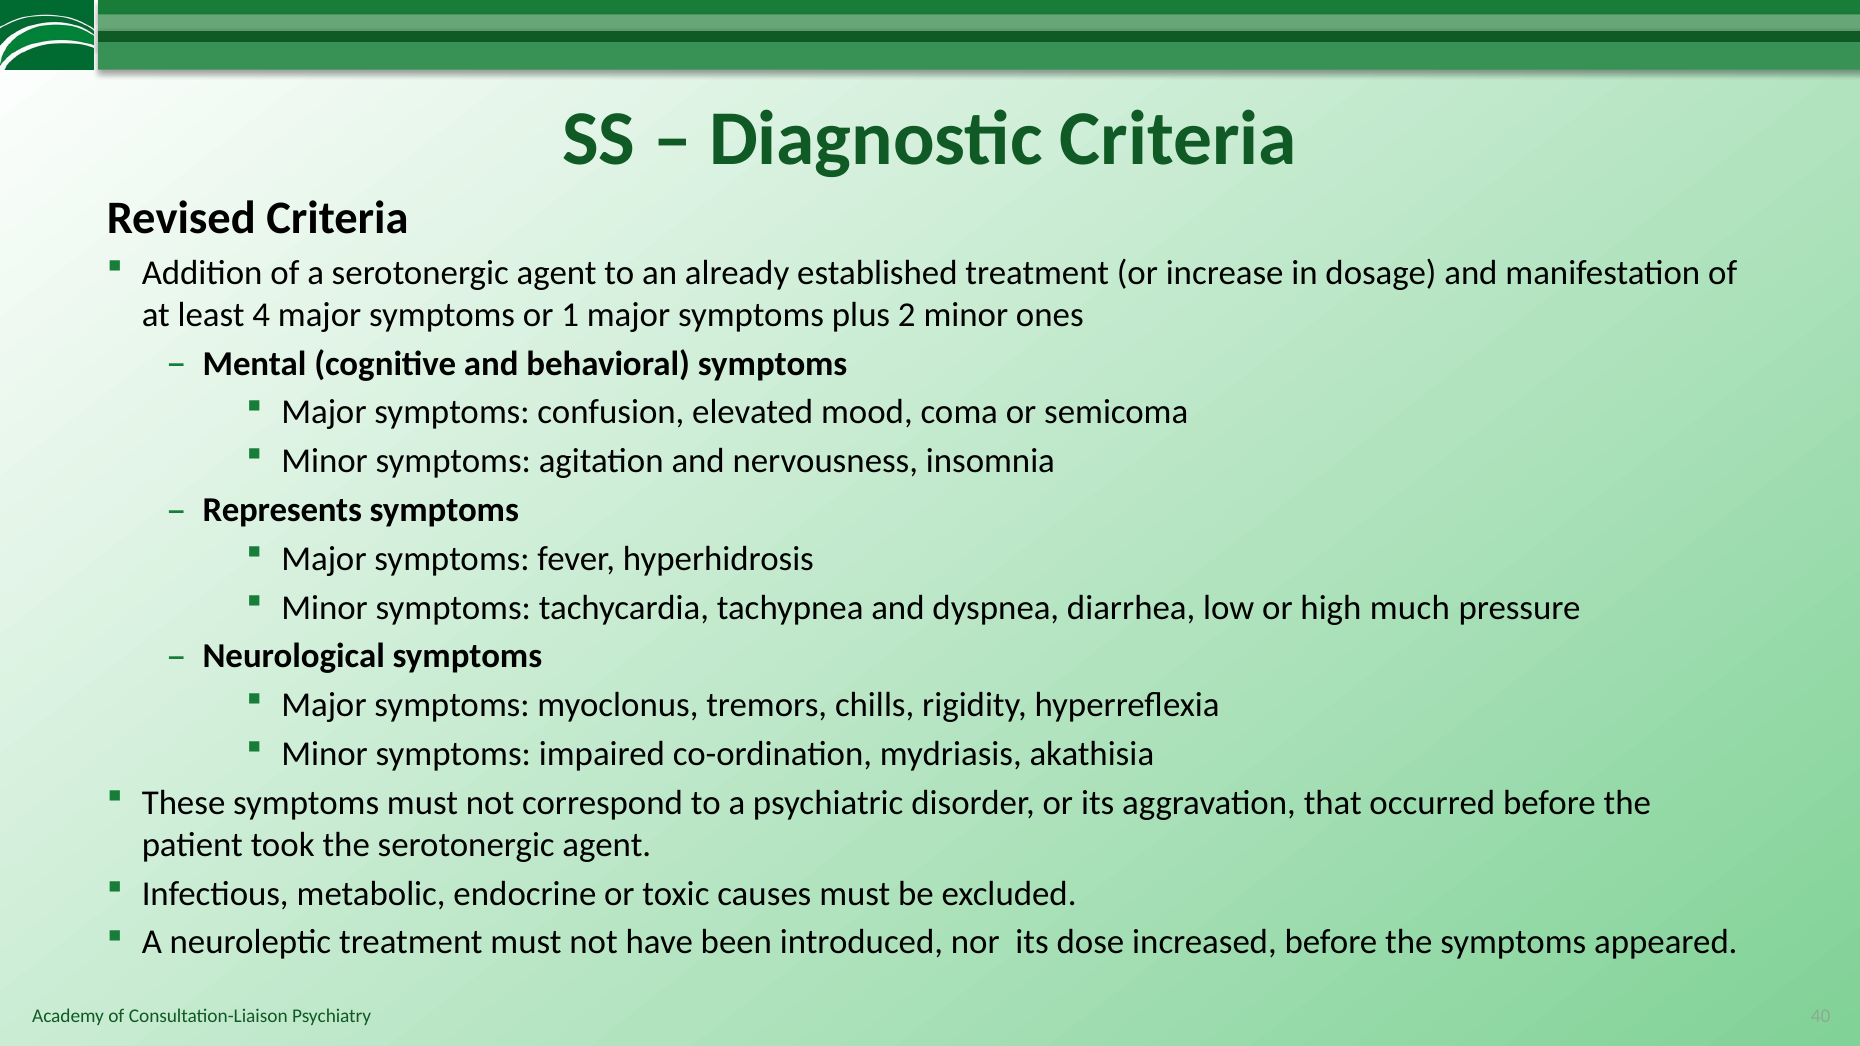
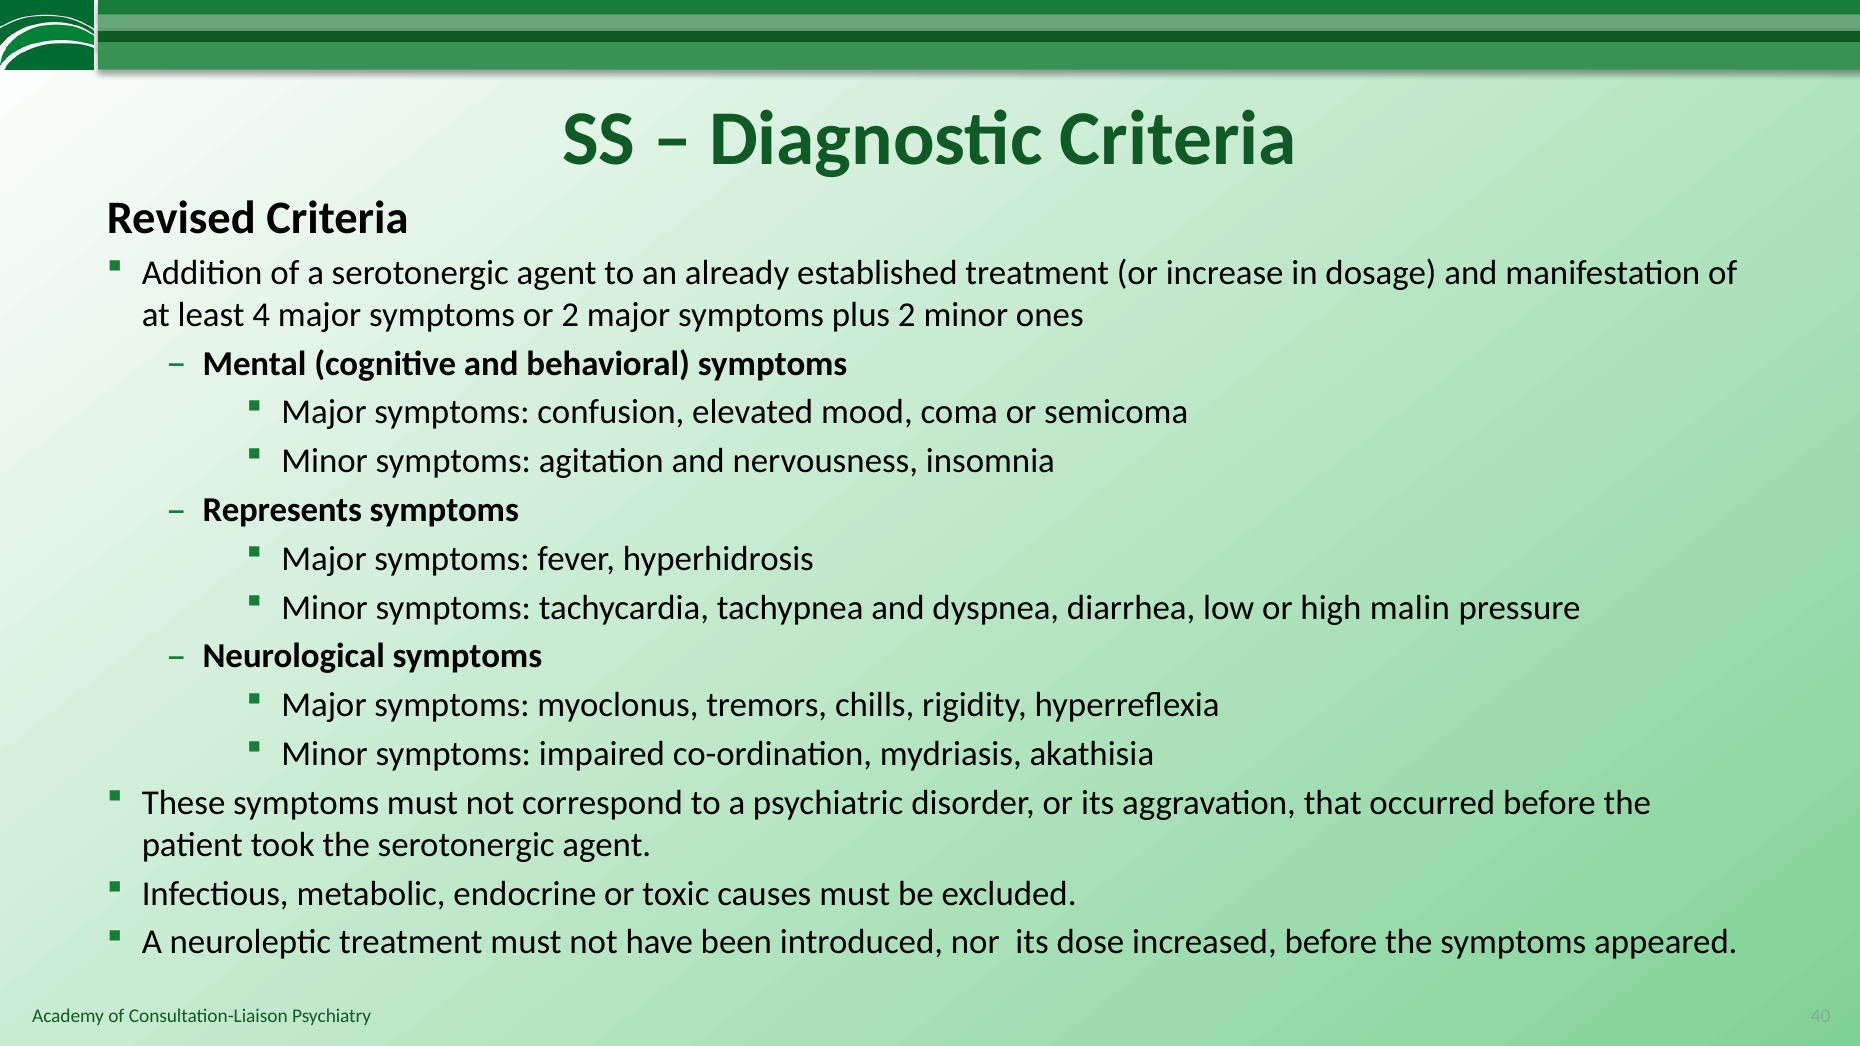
or 1: 1 -> 2 (570, 315)
much: much -> malin (1410, 608)
